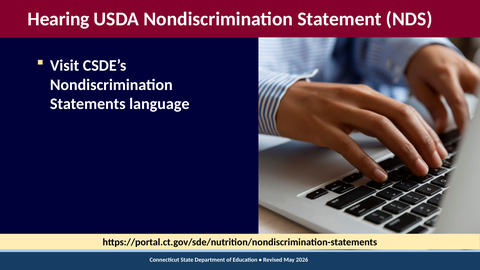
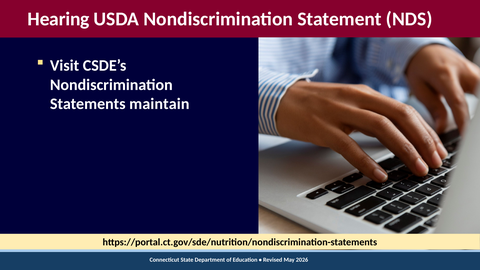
language: language -> maintain (159, 104)
